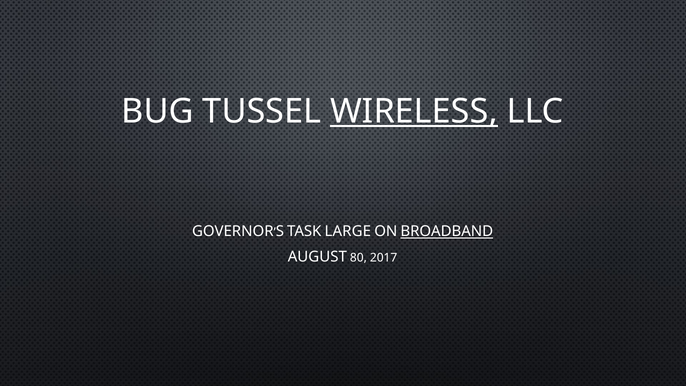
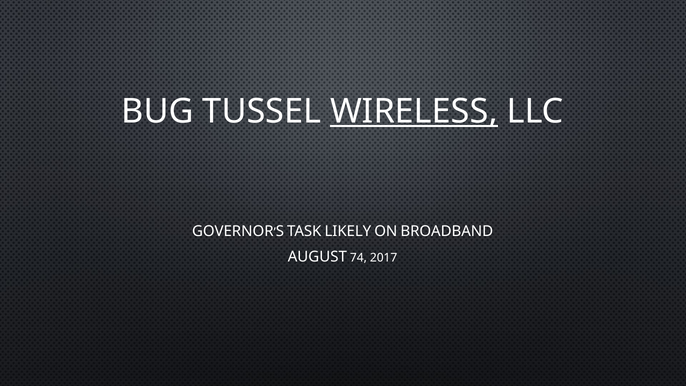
LARGE: LARGE -> LIKELY (348, 231)
BROADBAND underline: present -> none (447, 231)
80: 80 -> 74 (358, 258)
